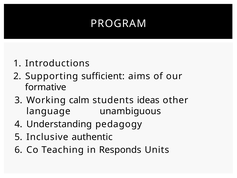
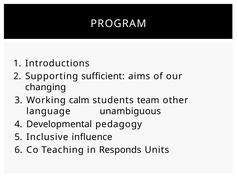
formative: formative -> changing (46, 87)
ideas: ideas -> team (148, 100)
Understanding: Understanding -> Developmental (59, 124)
authentic: authentic -> influence (92, 137)
